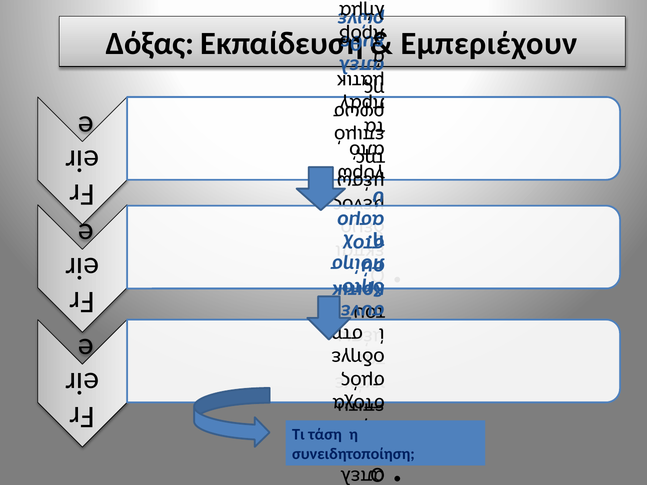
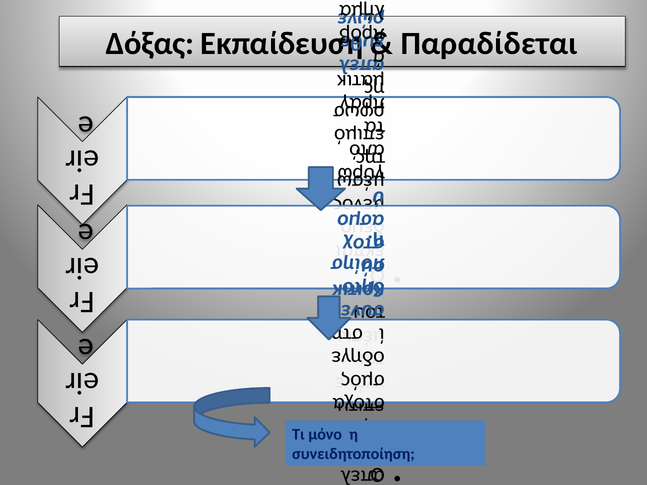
Εμπεριέχουν: Εμπεριέχουν -> Παραδίδεται (489, 44)
τάση: τάση -> μόνο (325, 435)
